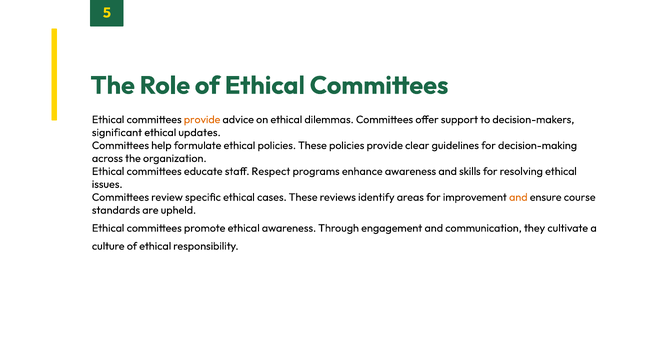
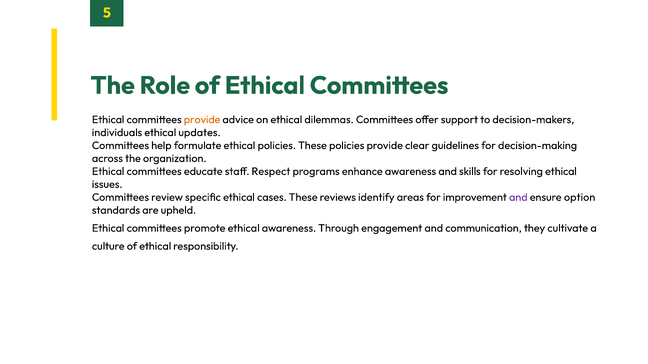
significant: significant -> individuals (117, 133)
and colour: orange -> purple (518, 198)
course: course -> option (580, 198)
